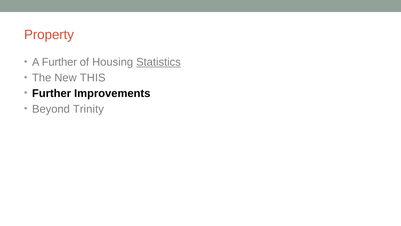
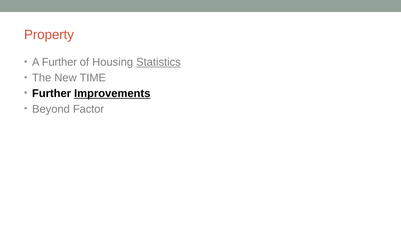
THIS: THIS -> TIME (93, 78)
Improvements underline: none -> present (112, 93)
Trinity: Trinity -> Factor (88, 109)
